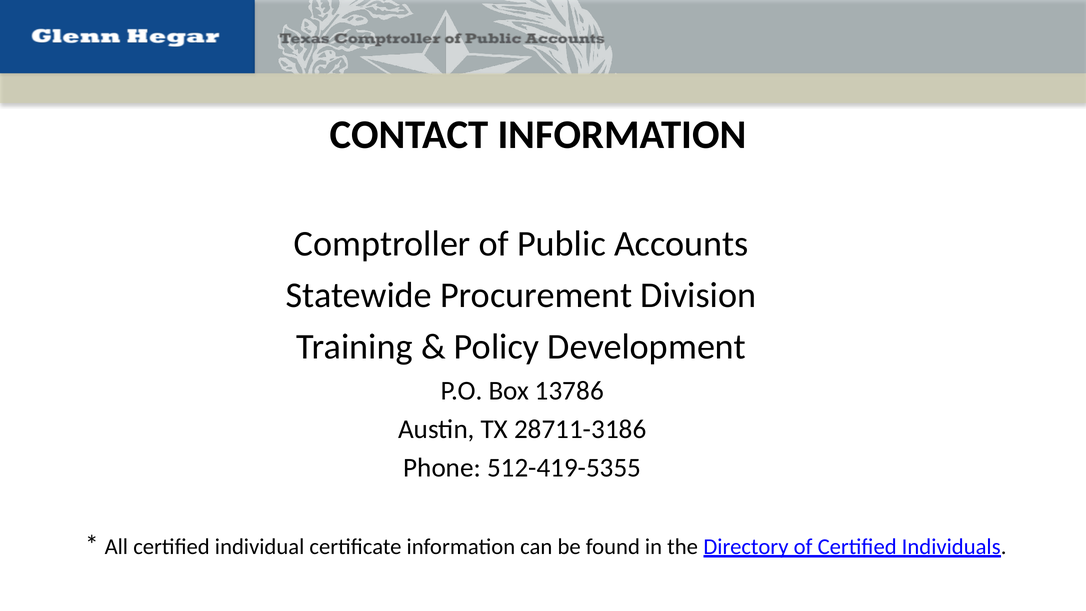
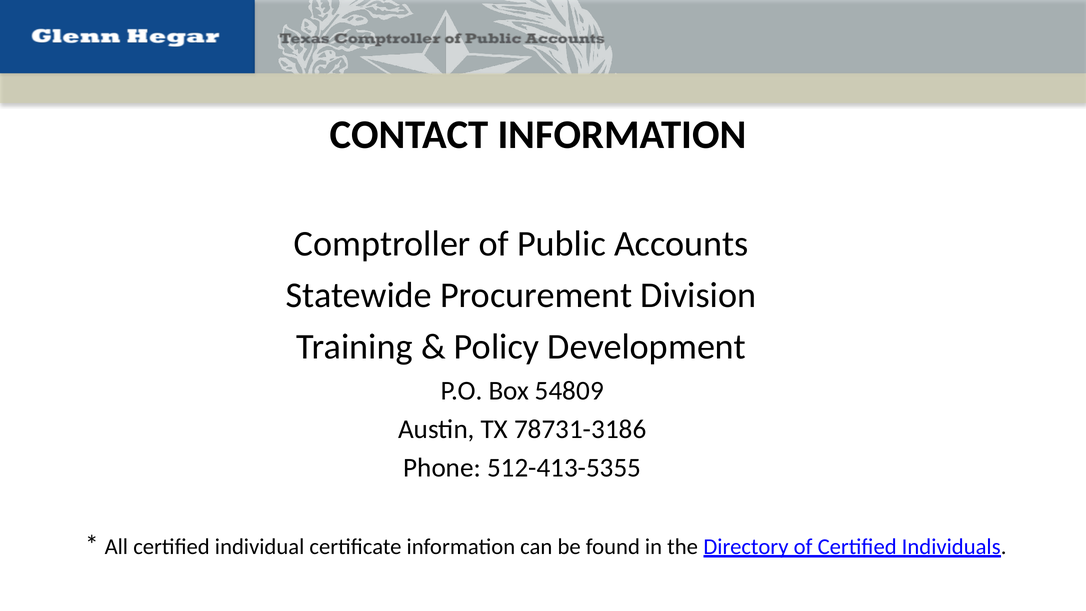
13786: 13786 -> 54809 (569, 391)
28711-3186: 28711-3186 -> 78731-3186 (580, 429)
512-419-5355: 512-419-5355 -> 512-413-5355 (564, 468)
